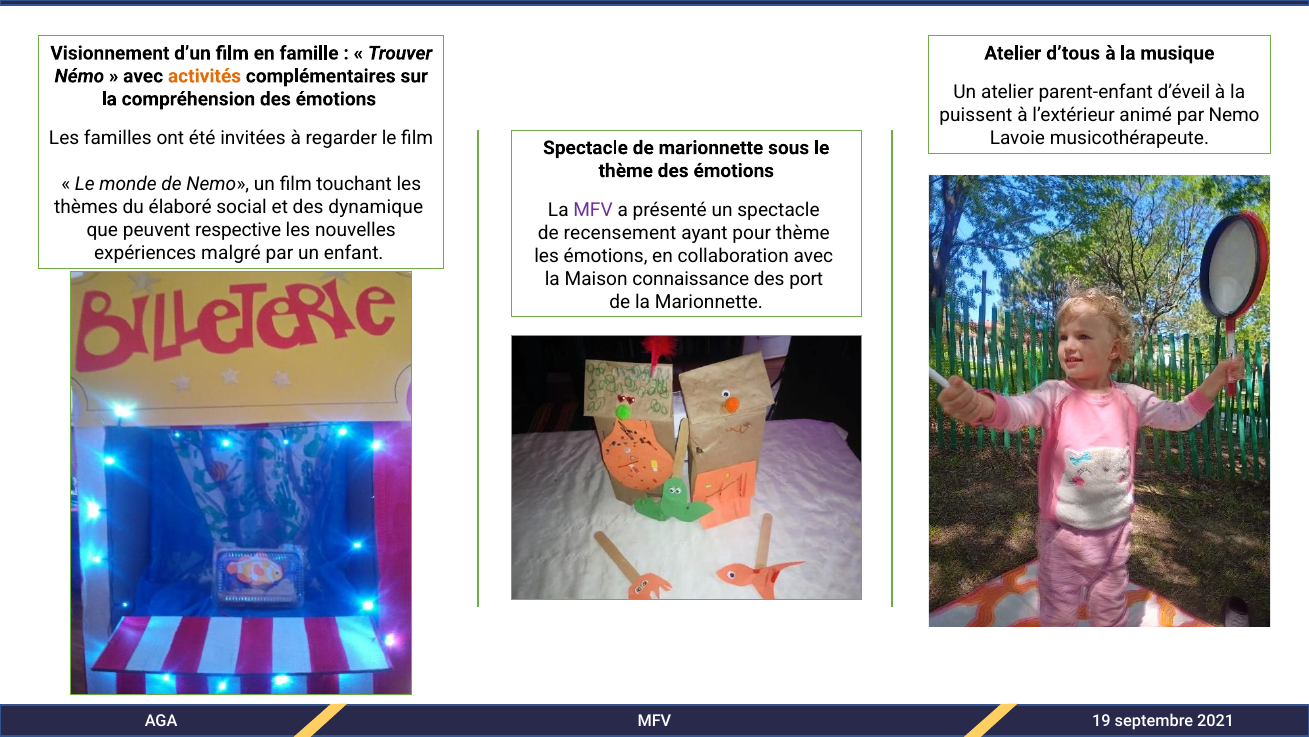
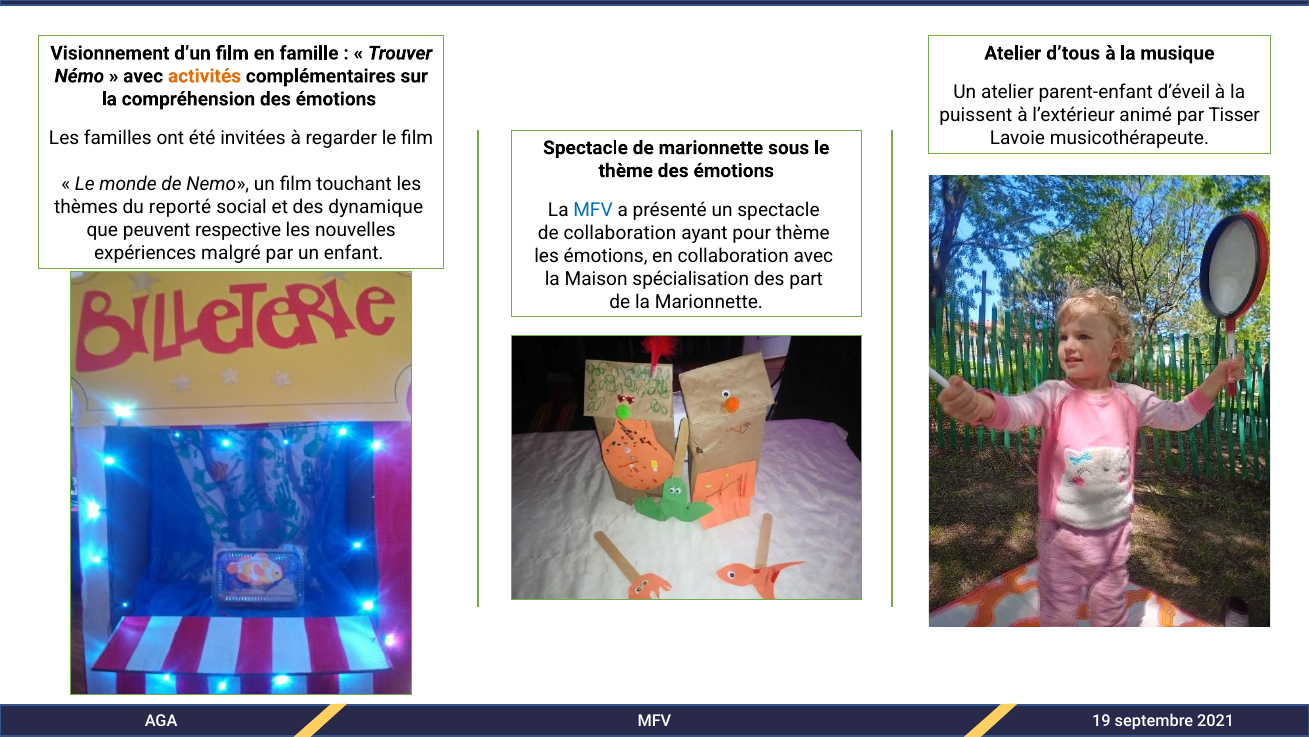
par Nemo: Nemo -> Tisser (1234, 115)
élaboré: élaboré -> reporté (180, 207)
MFV colour: purple -> blue (593, 210)
de recensement: recensement -> collaboration (620, 233)
connaissance: connaissance -> spécialisation (691, 279)
port: port -> part (806, 279)
